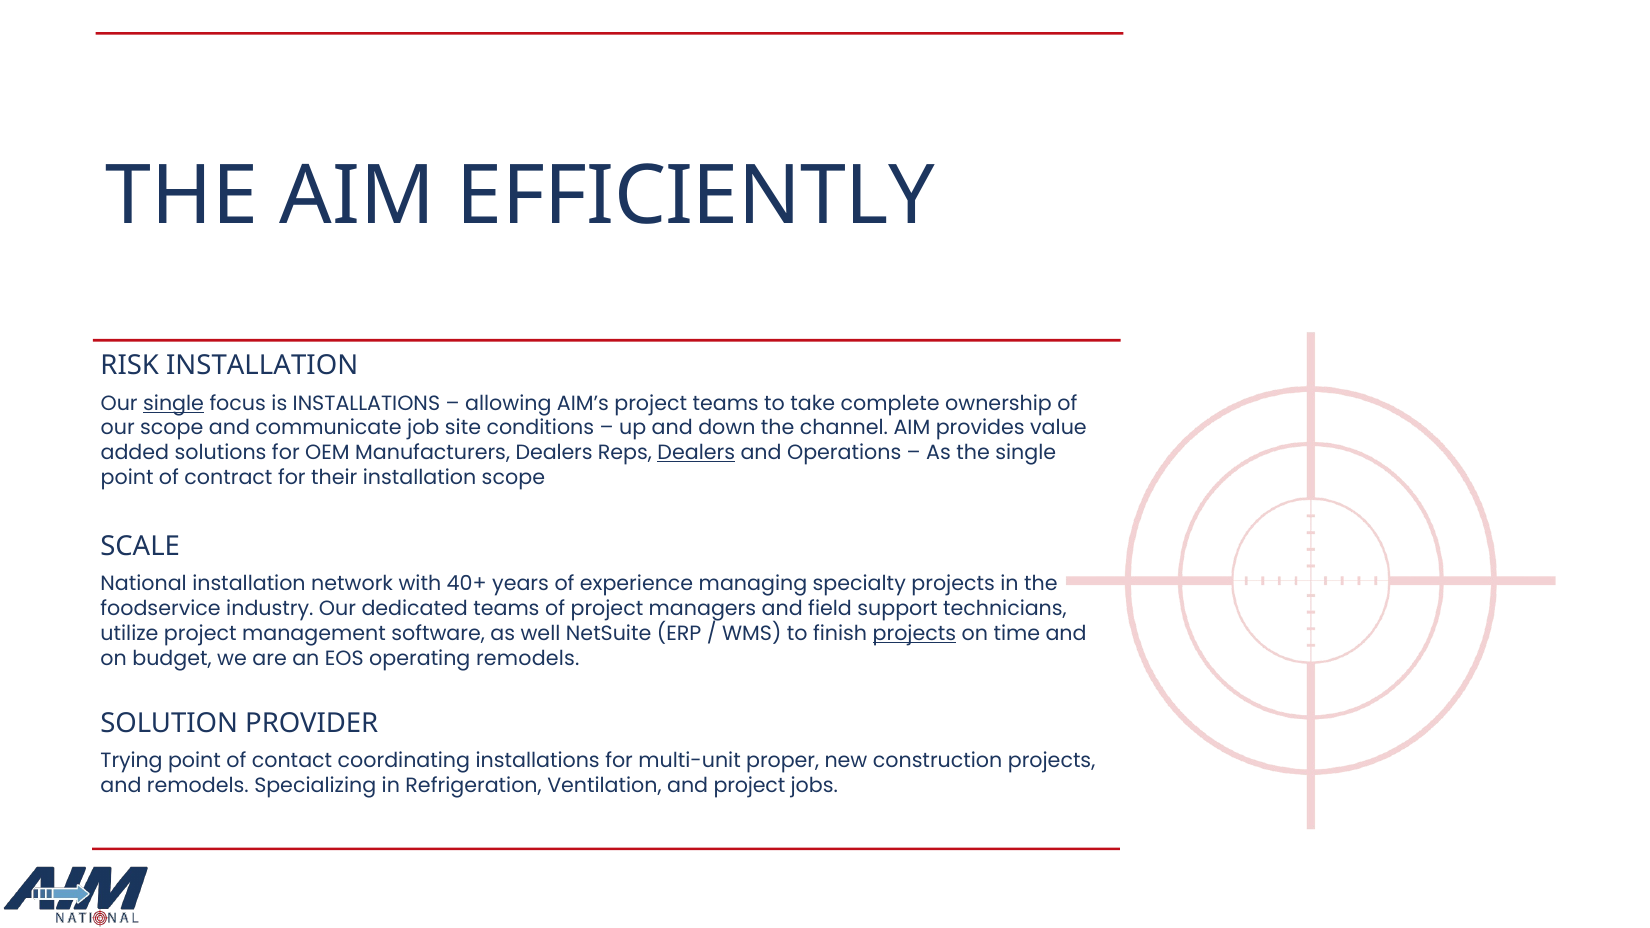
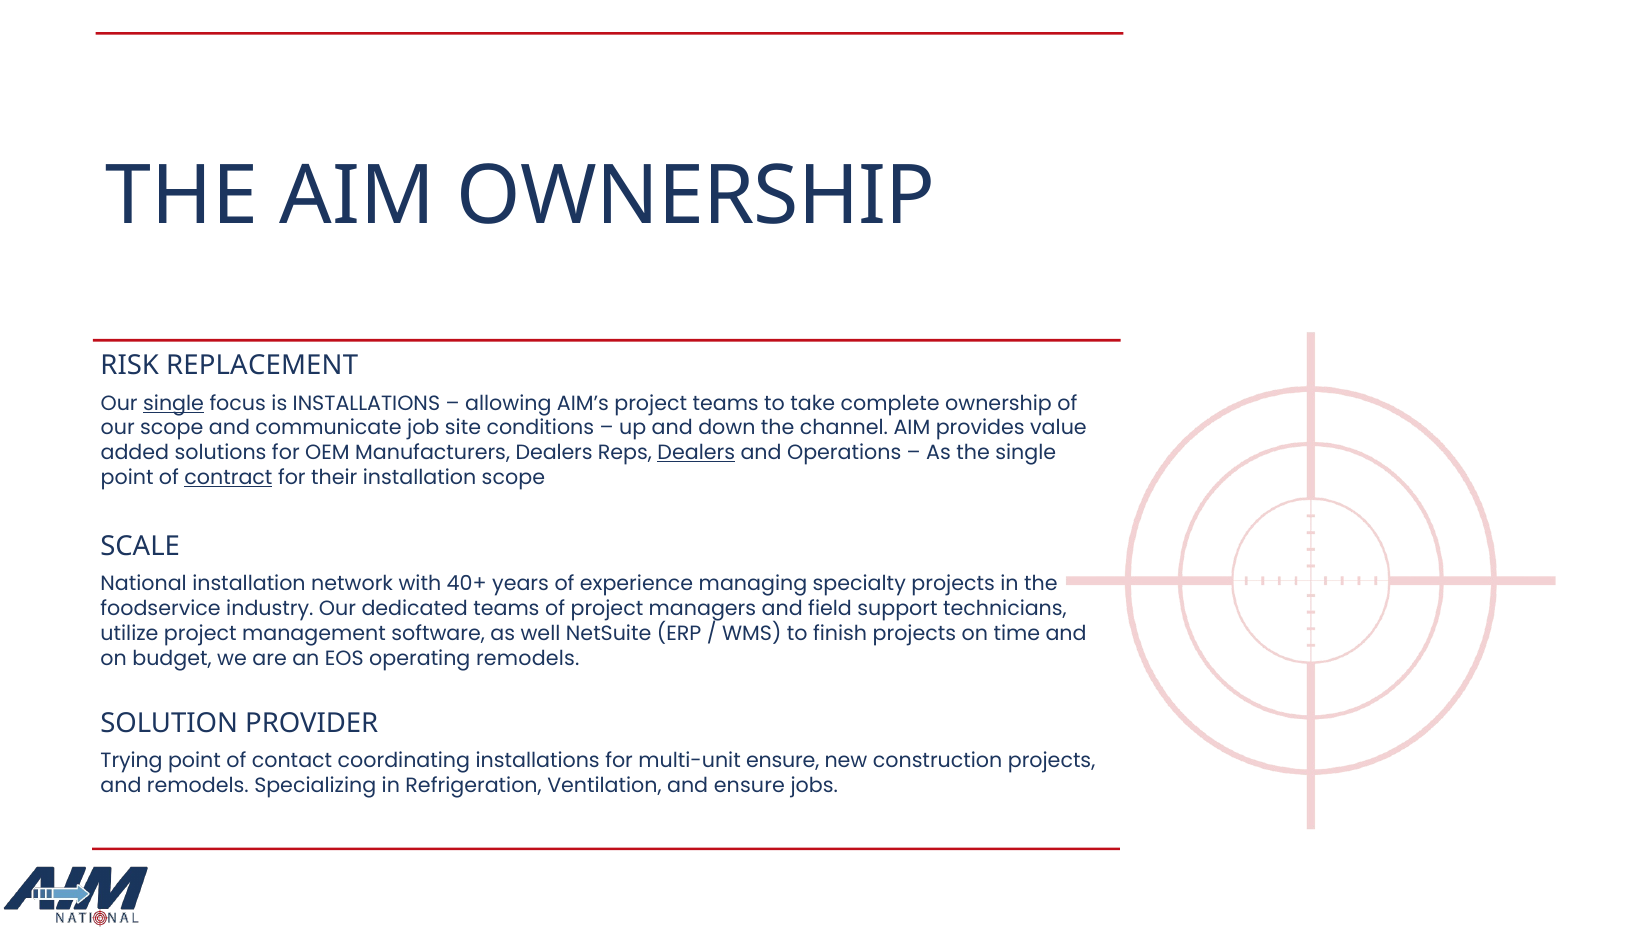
AIM EFFICIENTLY: EFFICIENTLY -> OWNERSHIP (696, 196)
RISK INSTALLATION: INSTALLATION -> REPLACEMENT (262, 366)
contract underline: none -> present (228, 478)
projects underline: present -> none (914, 634)
multi-unit proper: proper -> ensure (783, 761)
and project: project -> ensure (749, 786)
